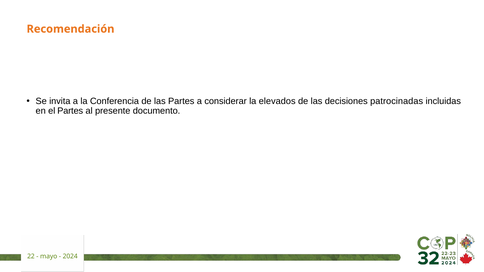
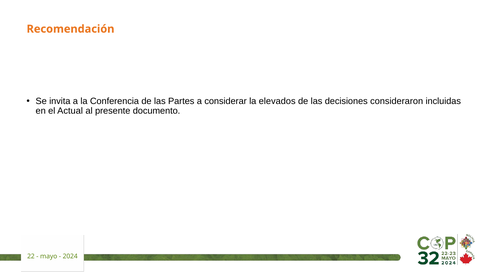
patrocinadas: patrocinadas -> consideraron (397, 101)
el Partes: Partes -> Actual (70, 111)
